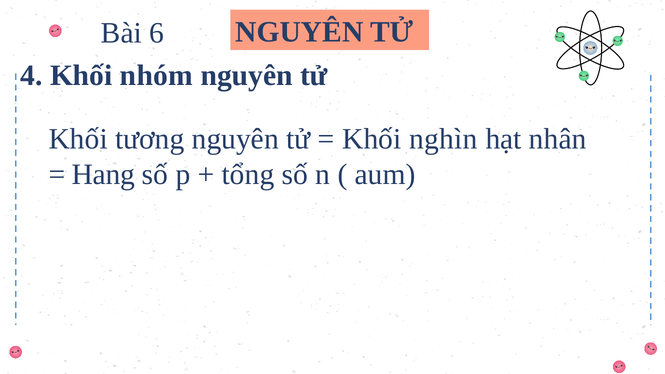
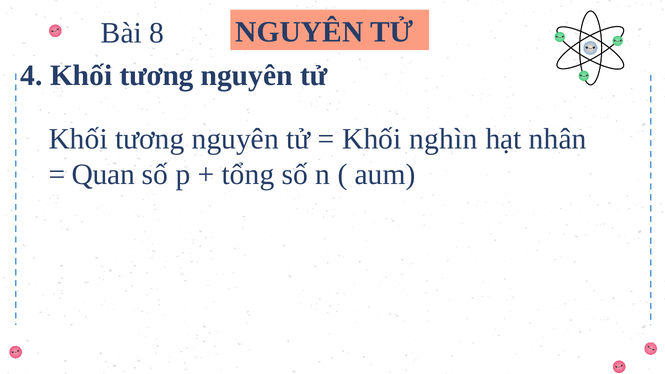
6: 6 -> 8 (157, 33)
4 Khối nhóm: nhóm -> tương (157, 76)
Hang: Hang -> Quan (103, 175)
